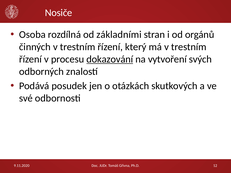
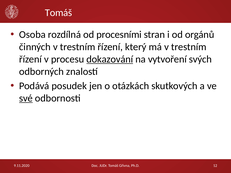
Nosiče: Nosiče -> Tomáš (59, 13)
základními: základními -> procesními (119, 35)
své underline: none -> present (26, 98)
